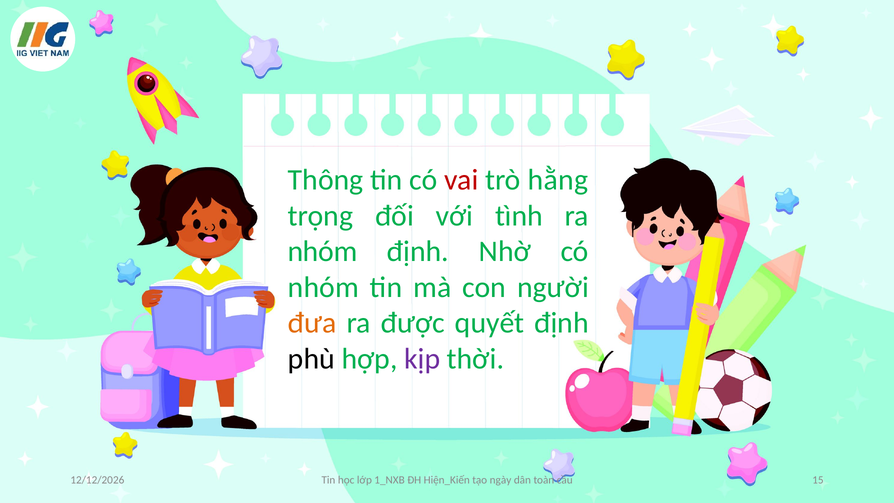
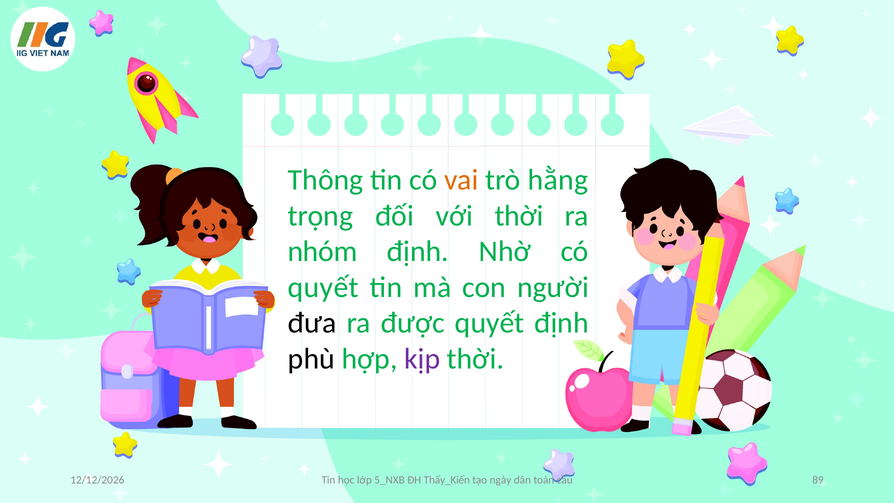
vai colour: red -> orange (461, 180)
với tình: tình -> thời (519, 216)
nhóm: nhóm -> quyết (323, 287)
đưa colour: orange -> black (312, 323)
1_NXB: 1_NXB -> 5_NXB (390, 480)
Hiện_Kiến: Hiện_Kiến -> Thấy_Kiến (447, 480)
15: 15 -> 89 (818, 480)
